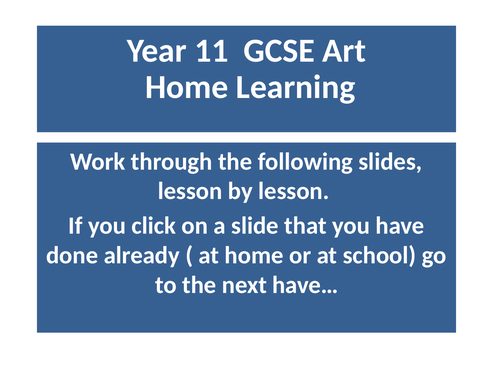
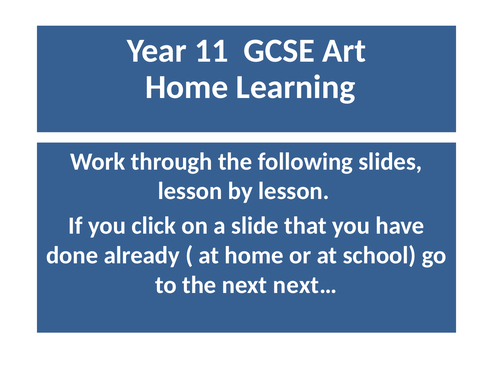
have…: have… -> next… (305, 285)
